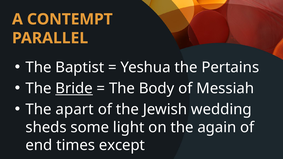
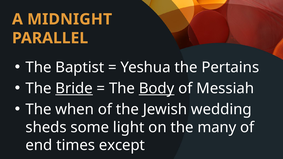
CONTEMPT: CONTEMPT -> MIDNIGHT (70, 19)
Body underline: none -> present (157, 88)
apart: apart -> when (75, 110)
again: again -> many (217, 127)
